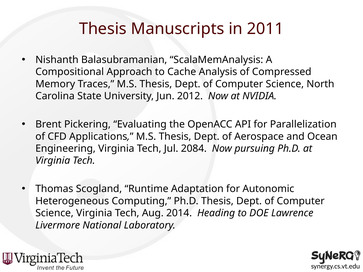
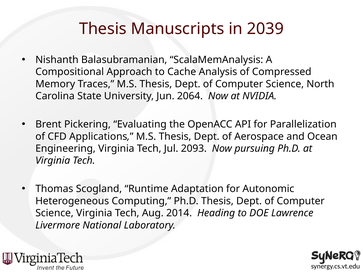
2011: 2011 -> 2039 (265, 29)
2012: 2012 -> 2064 (190, 96)
2084: 2084 -> 2093 (194, 149)
